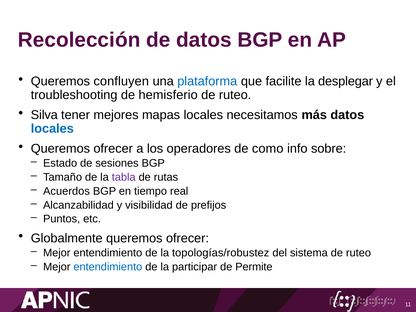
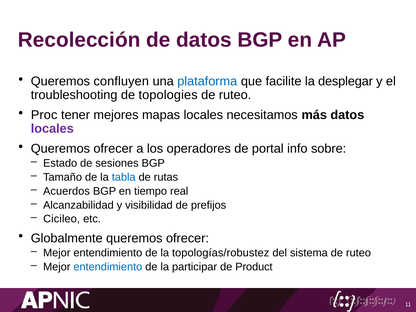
hemisferio: hemisferio -> topologies (168, 95)
Silva: Silva -> Proc (44, 115)
locales colour: blue -> purple (52, 129)
como: como -> portal (268, 149)
tabla colour: purple -> blue (124, 177)
Puntos: Puntos -> Cicileo (62, 219)
Permite: Permite -> Product (254, 267)
